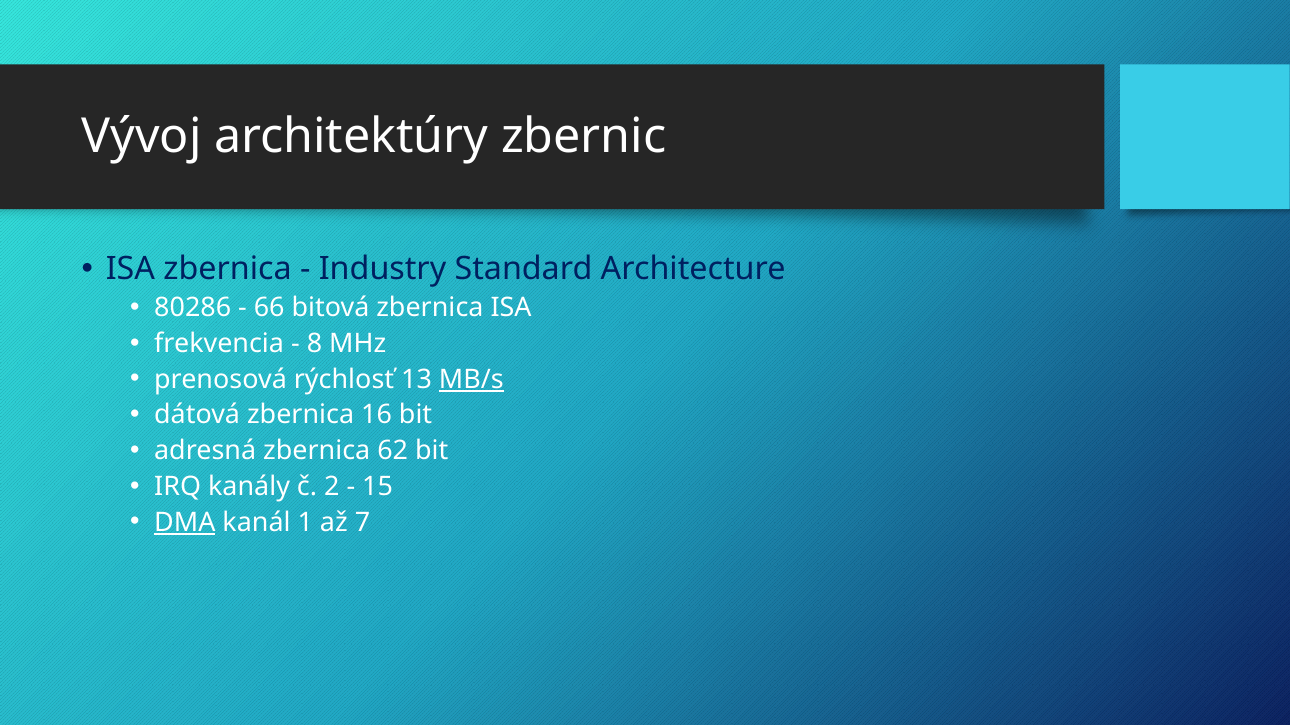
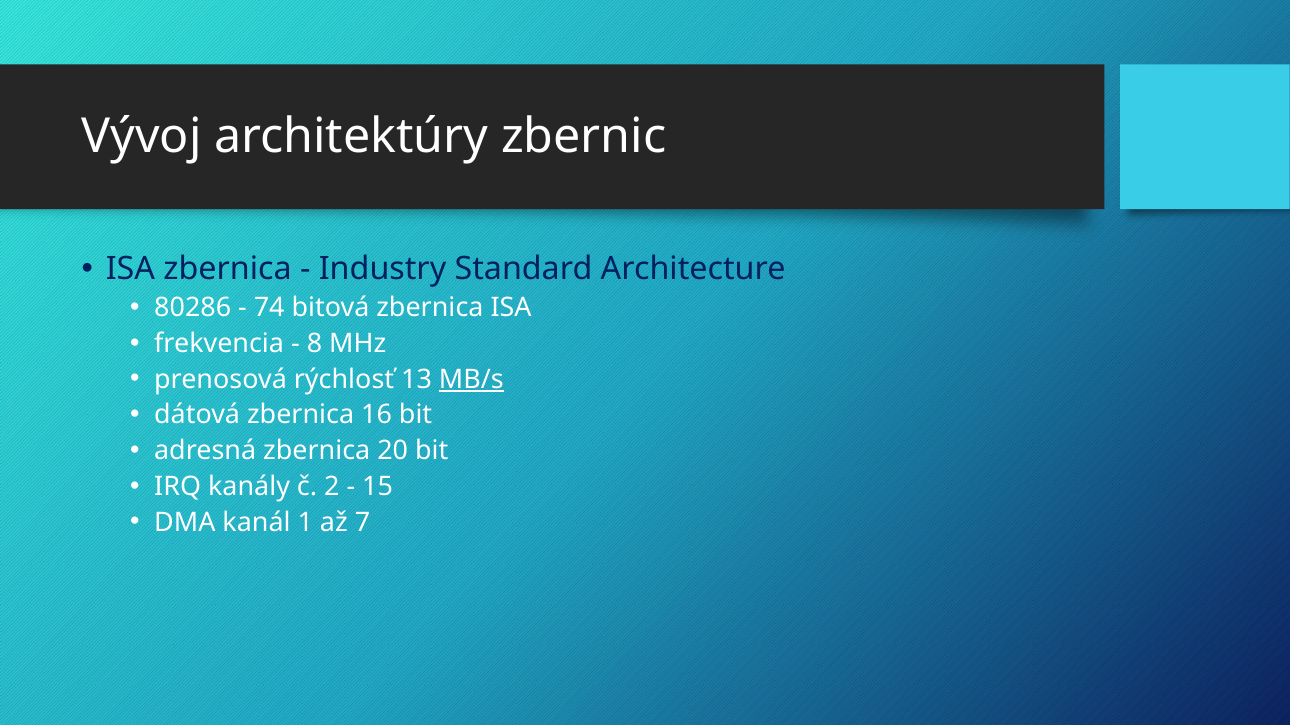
66: 66 -> 74 (269, 308)
62: 62 -> 20 (393, 451)
DMA underline: present -> none (185, 523)
